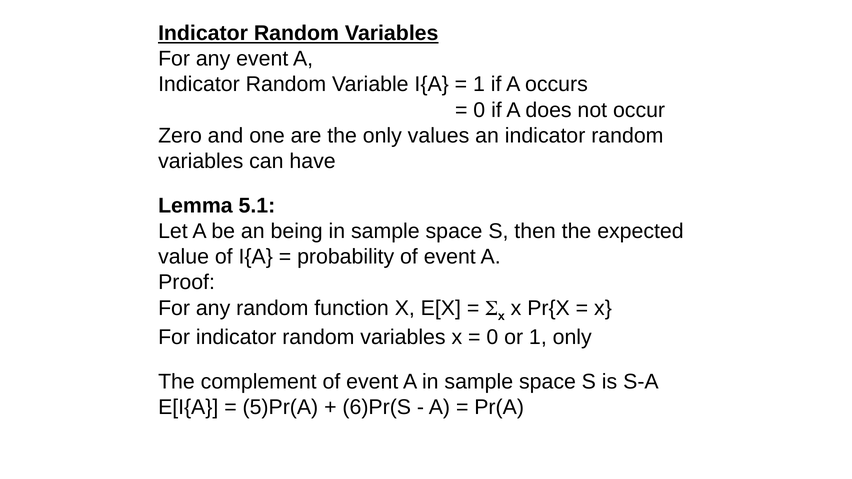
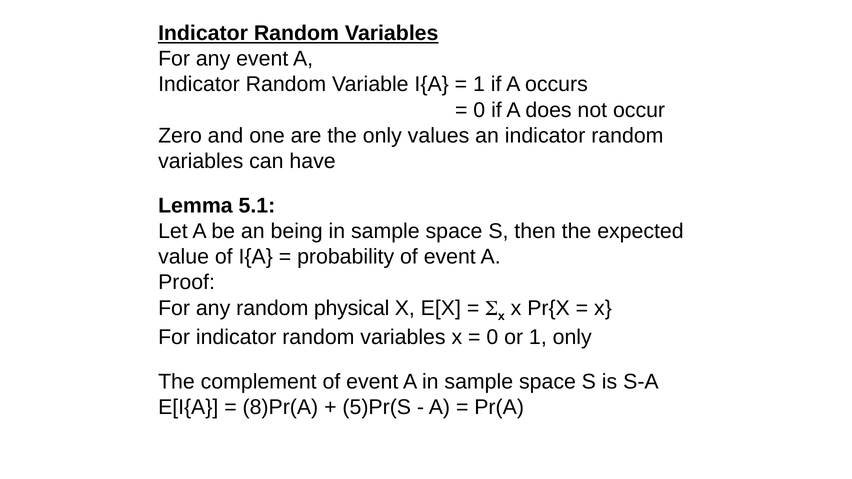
function: function -> physical (352, 308)
5)Pr(A: 5)Pr(A -> 8)Pr(A (280, 408)
6)Pr(S: 6)Pr(S -> 5)Pr(S (377, 408)
